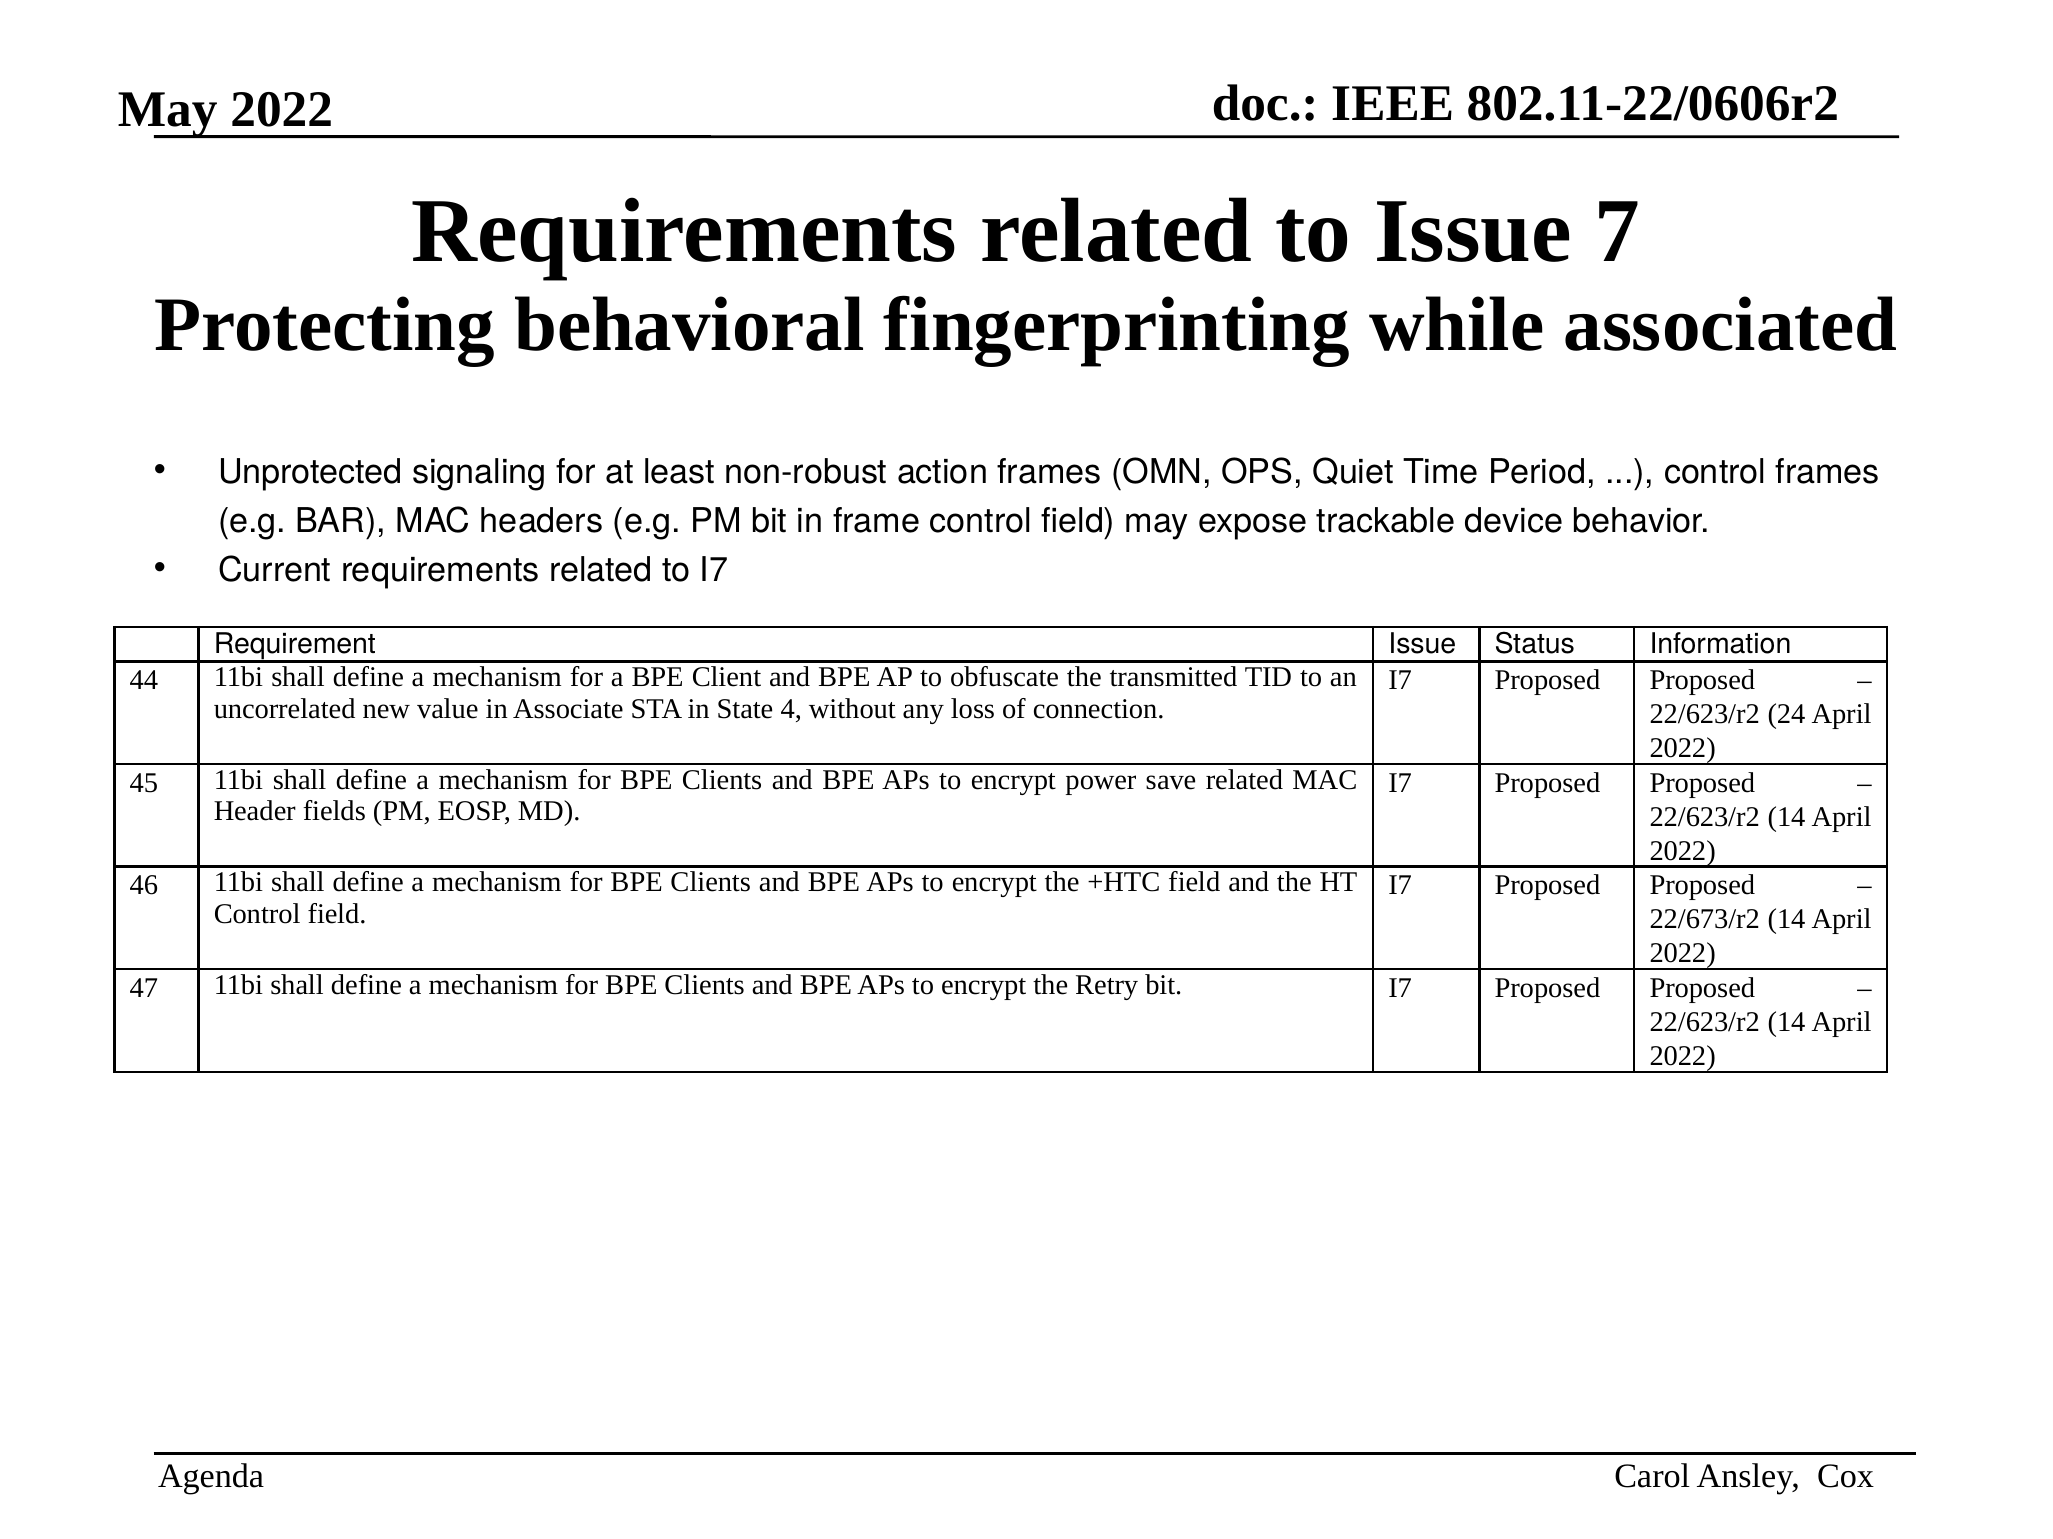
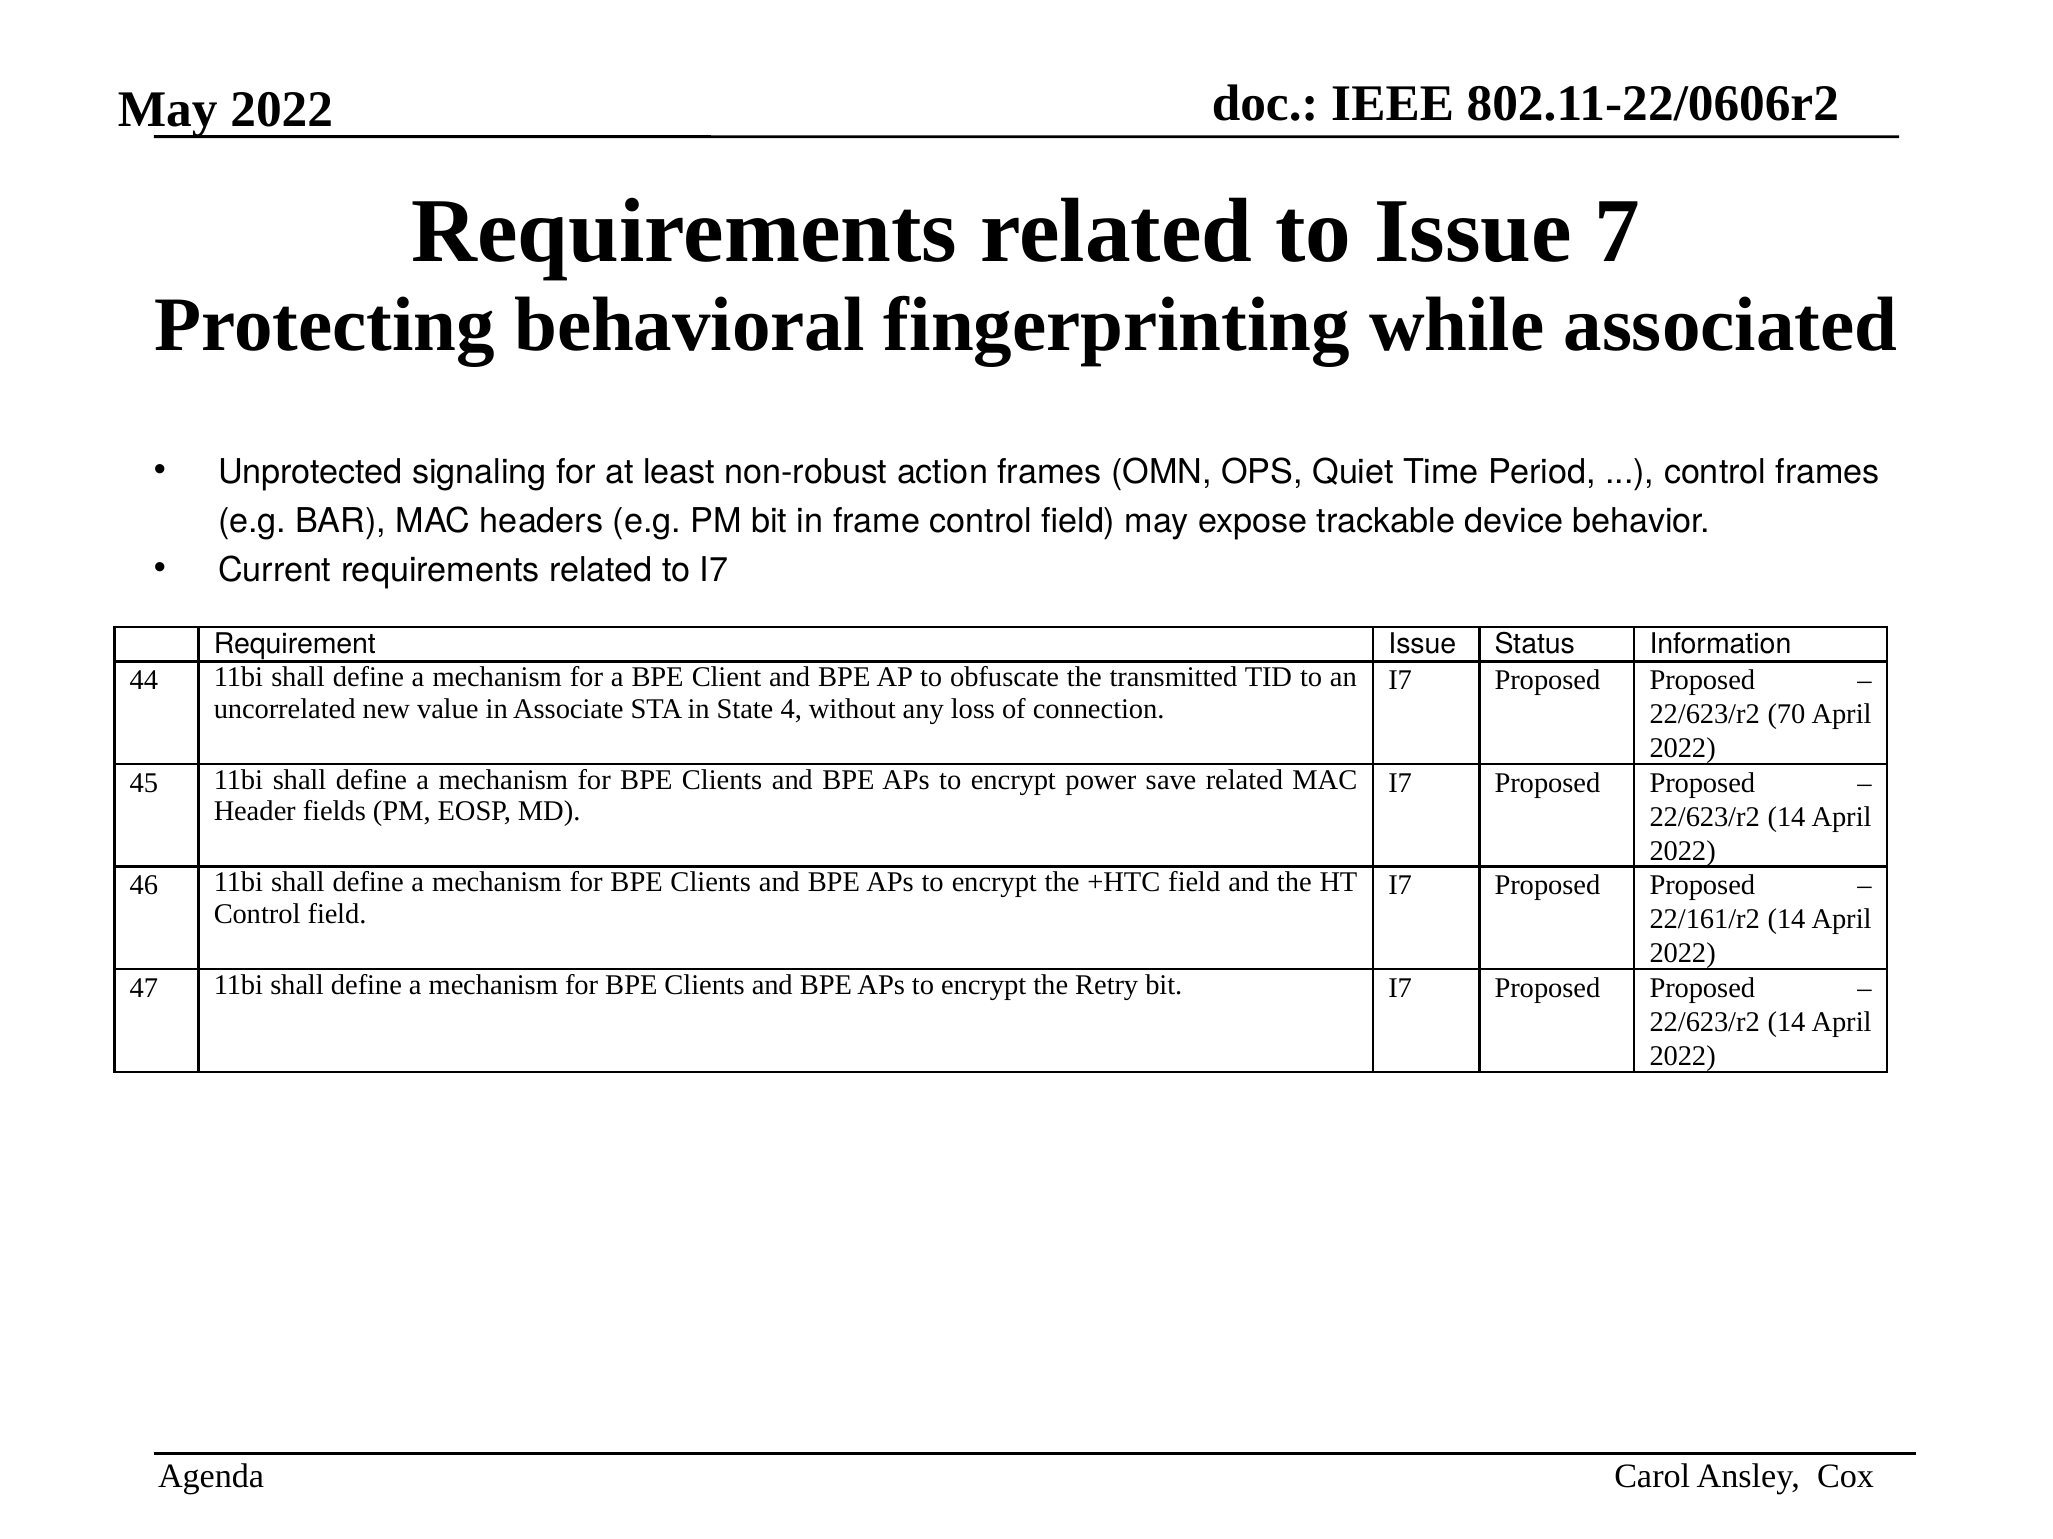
24: 24 -> 70 (1786, 715)
22/673/r2: 22/673/r2 -> 22/161/r2 (1705, 920)
